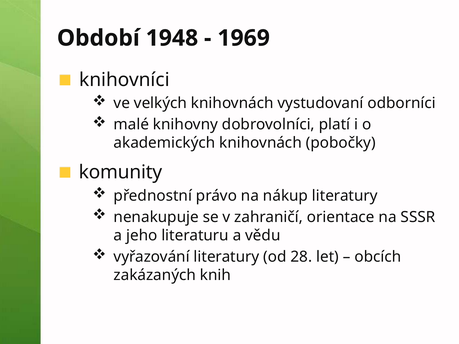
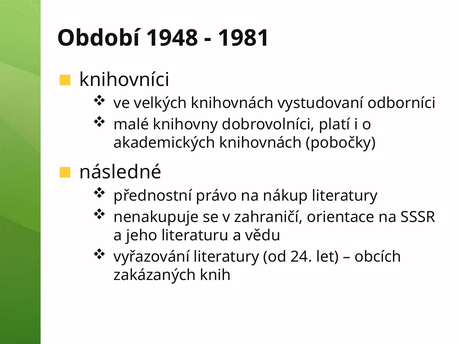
1969: 1969 -> 1981 (244, 38)
komunity: komunity -> následné (120, 172)
28: 28 -> 24 (301, 257)
